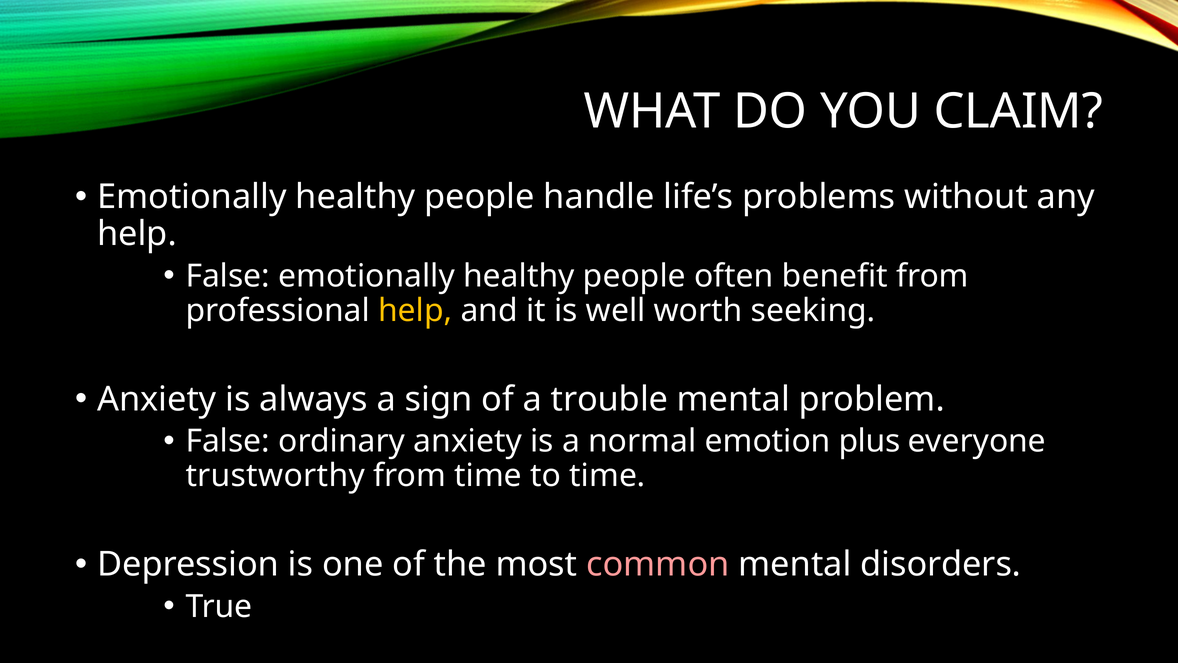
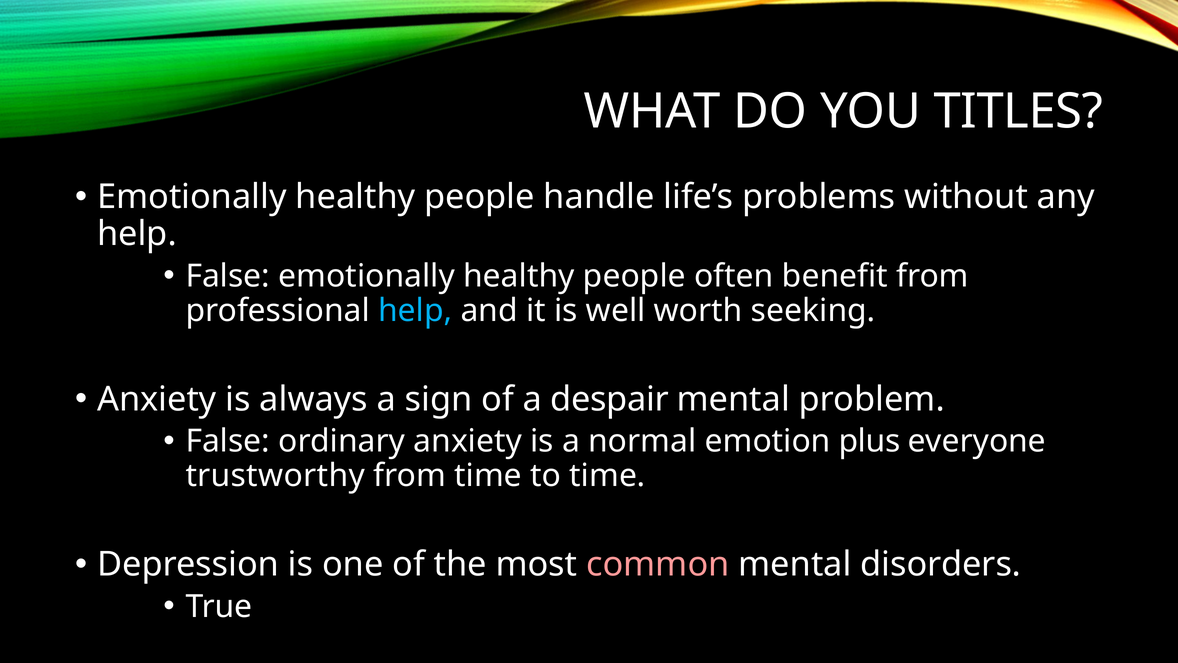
CLAIM: CLAIM -> TITLES (1018, 111)
help colour: yellow -> light blue (415, 310)
trouble: trouble -> despair (610, 399)
